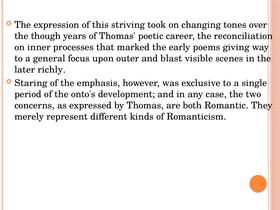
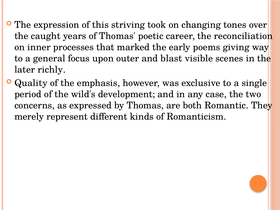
though: though -> caught (46, 36)
Staring: Staring -> Quality (31, 83)
onto's: onto's -> wild's (83, 94)
